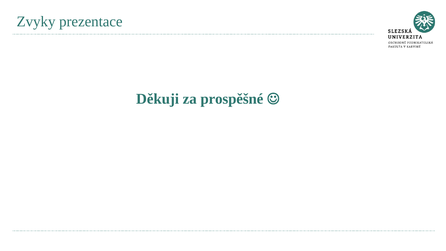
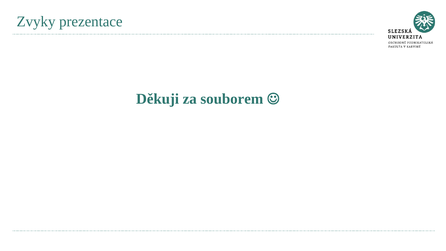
prospěšné: prospěšné -> souborem (232, 99)
